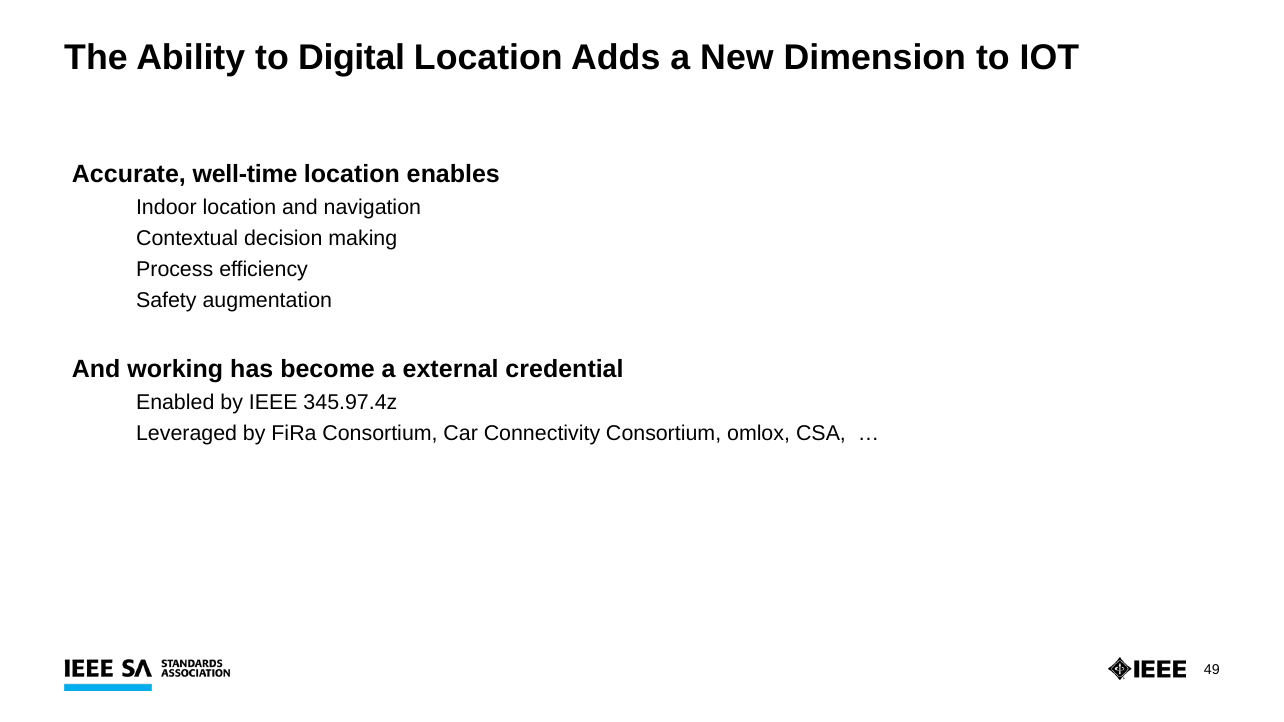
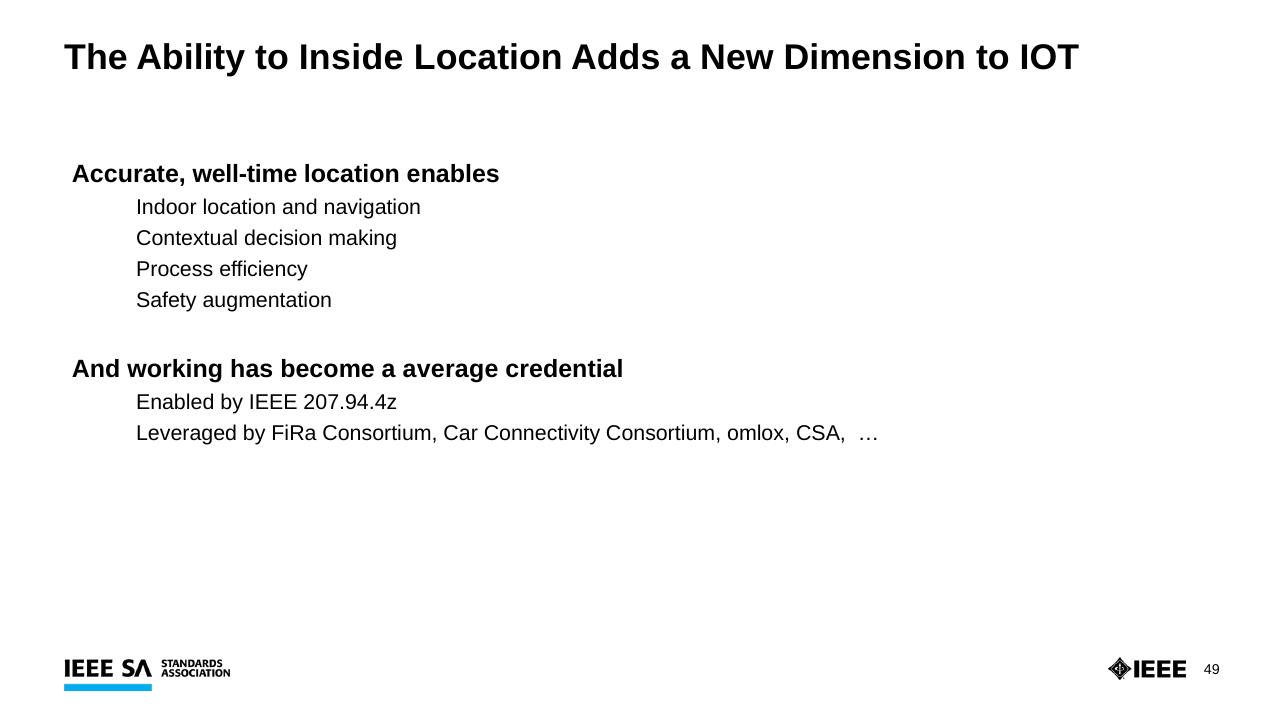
Digital: Digital -> Inside (351, 58)
external: external -> average (451, 369)
345.97.4z: 345.97.4z -> 207.94.4z (350, 402)
